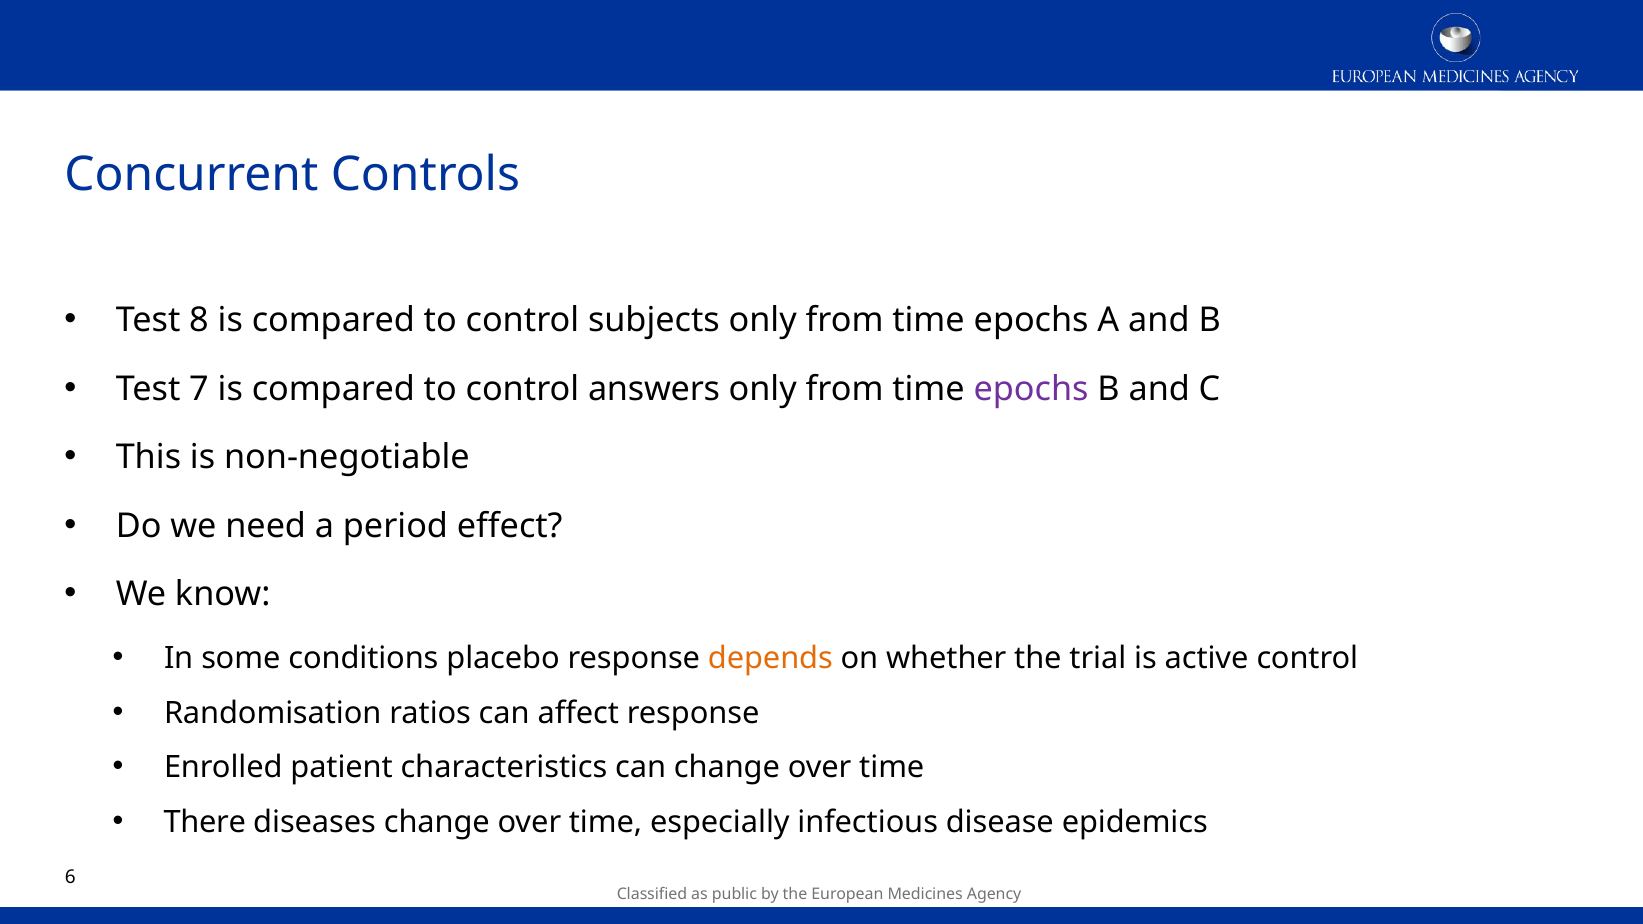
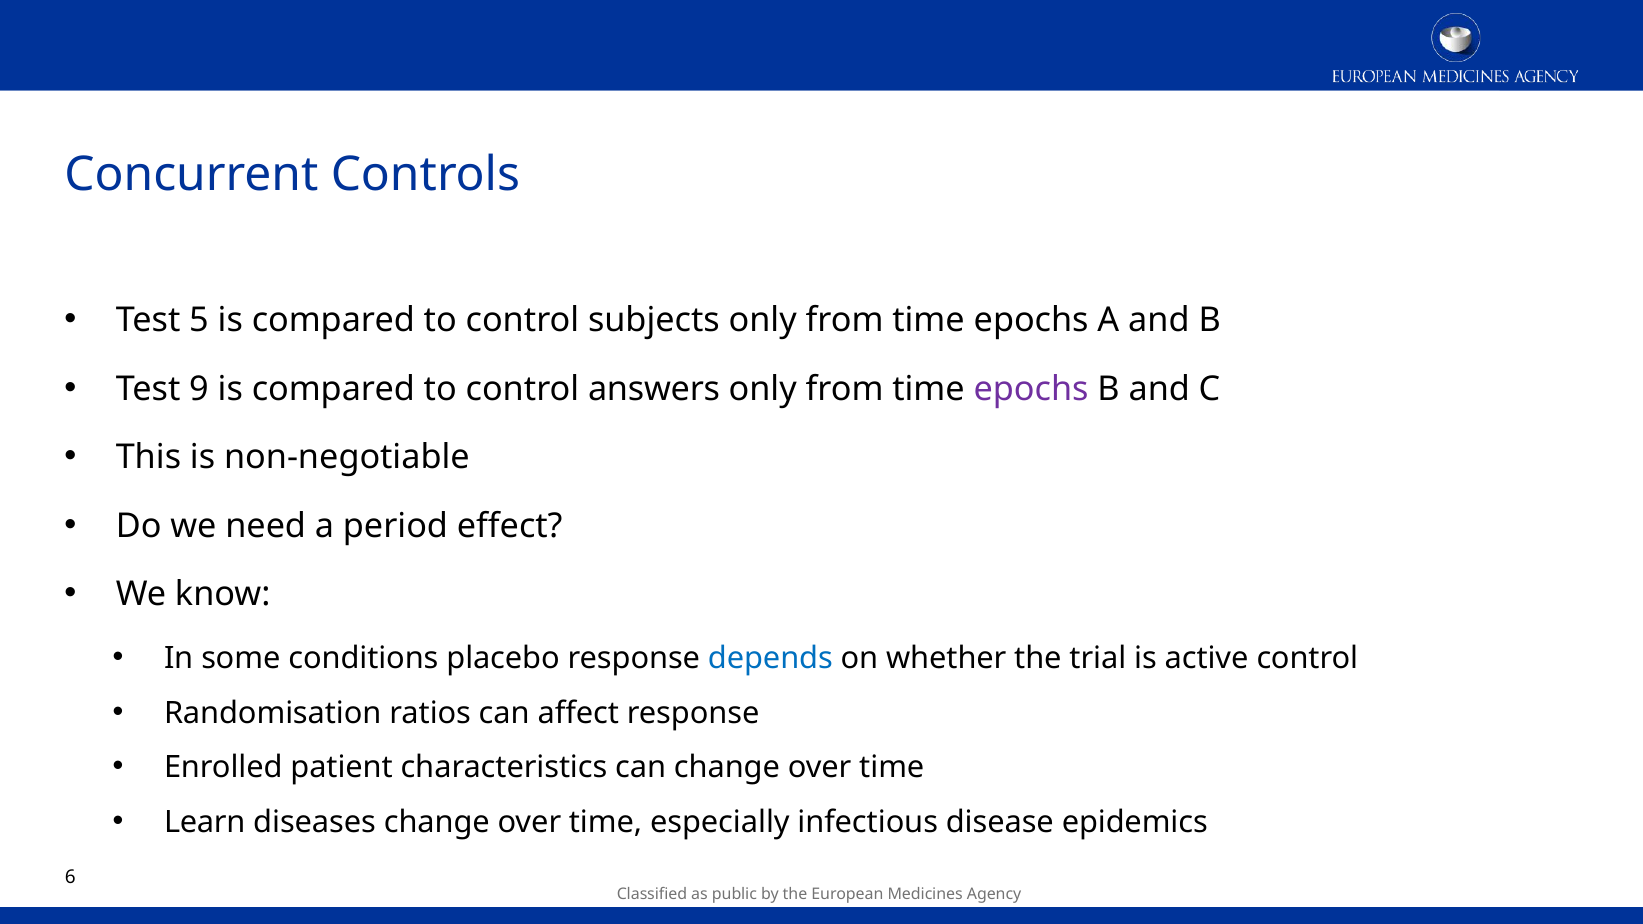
8: 8 -> 5 (199, 321)
7: 7 -> 9 (199, 389)
depends colour: orange -> blue (770, 658)
There: There -> Learn (205, 823)
